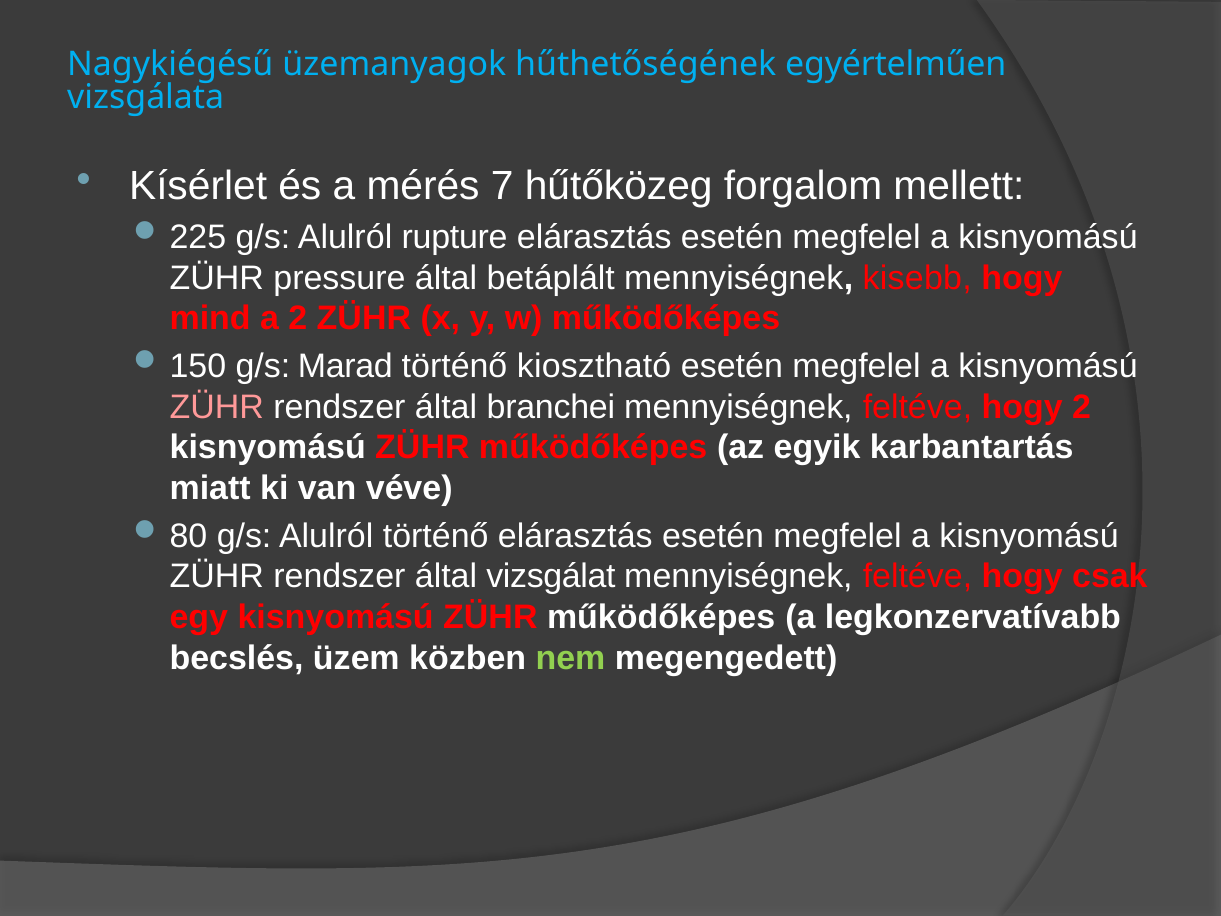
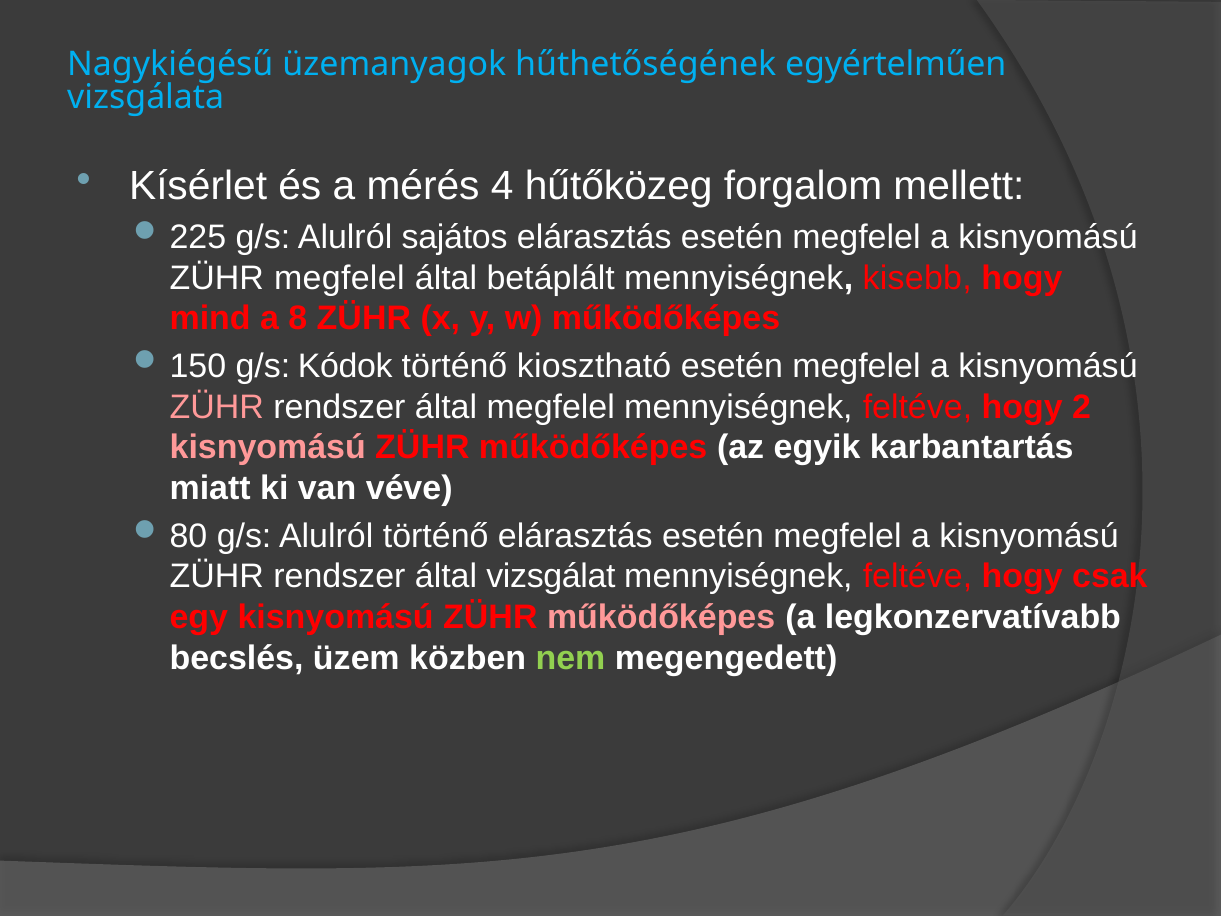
7: 7 -> 4 (502, 186)
rupture: rupture -> sajátos (455, 237)
ZÜHR pressure: pressure -> megfelel (339, 278)
a 2: 2 -> 8 (298, 319)
Marad: Marad -> Kódok (345, 366)
által branchei: branchei -> megfelel (551, 407)
kisnyomású colour: white -> pink (268, 447)
működőképes colour: white -> pink (661, 617)
